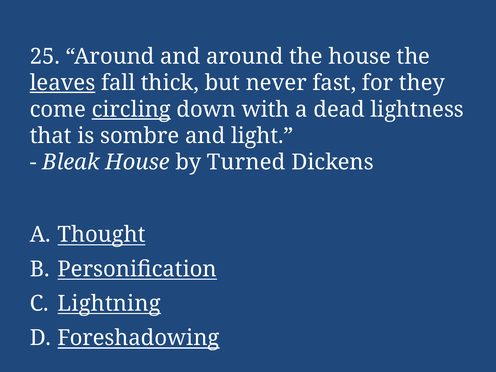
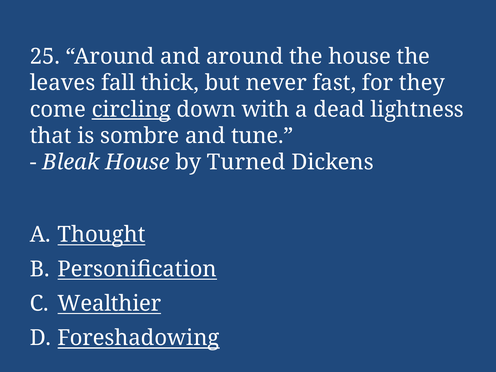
leaves underline: present -> none (63, 83)
light: light -> tune (262, 136)
Lightning: Lightning -> Wealthier (109, 304)
